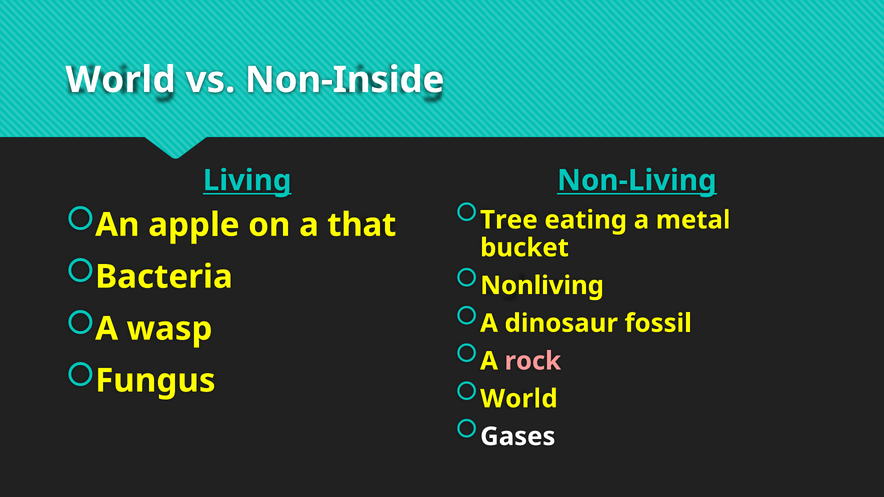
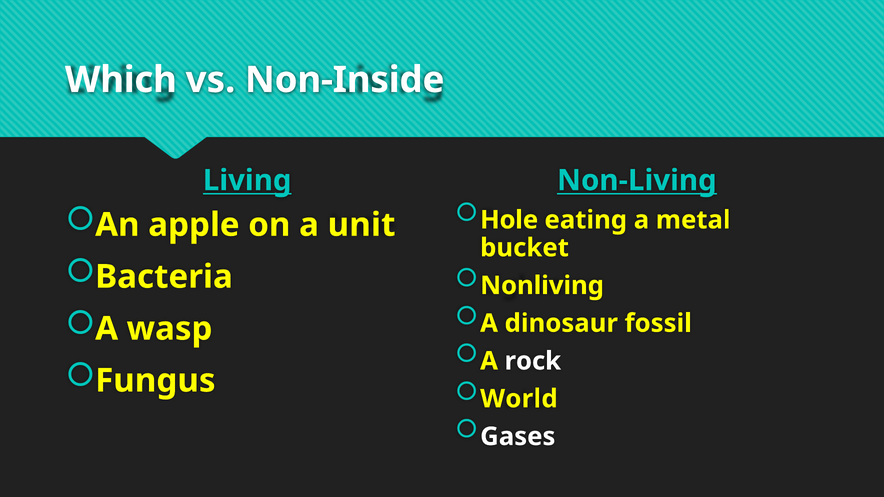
World: World -> Which (121, 80)
Tree: Tree -> Hole (509, 220)
that: that -> unit (362, 225)
rock colour: pink -> white (533, 361)
